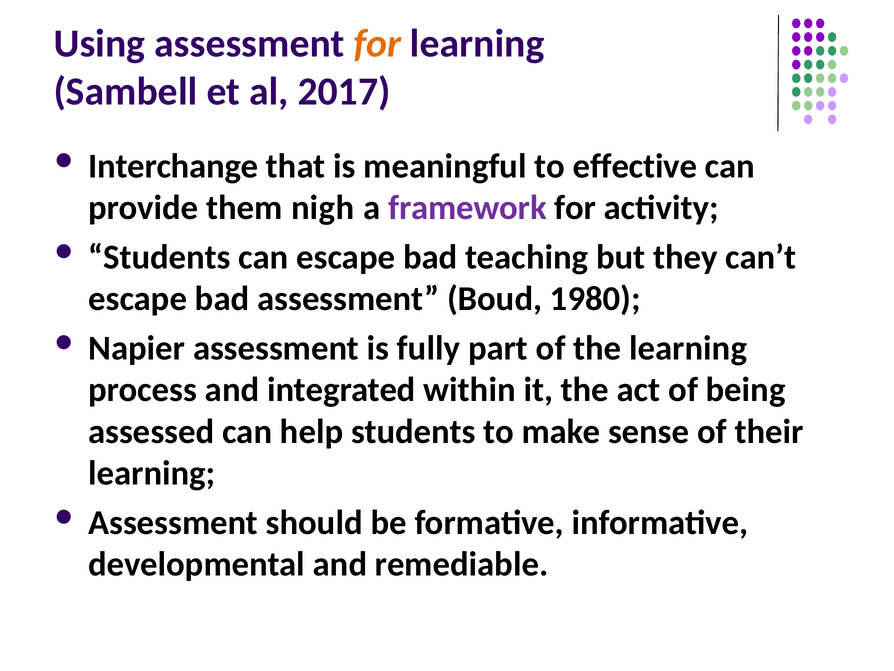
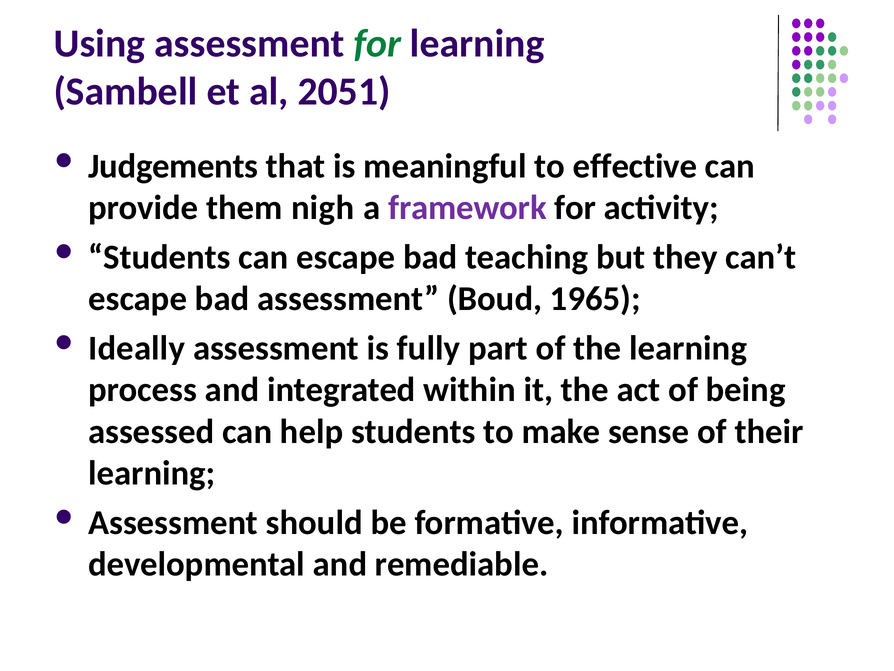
for colour: orange -> green (377, 44)
2017: 2017 -> 2051 (344, 91)
Interchange: Interchange -> Judgements (173, 166)
1980: 1980 -> 1965 (595, 299)
Napier: Napier -> Ideally (137, 348)
